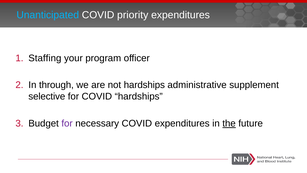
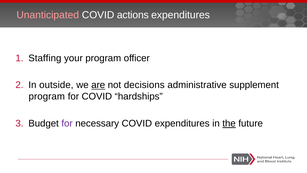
Unanticipated colour: light blue -> pink (48, 15)
priority: priority -> actions (133, 15)
through: through -> outside (56, 85)
are underline: none -> present (98, 85)
not hardships: hardships -> decisions (144, 85)
selective: selective -> program (47, 96)
